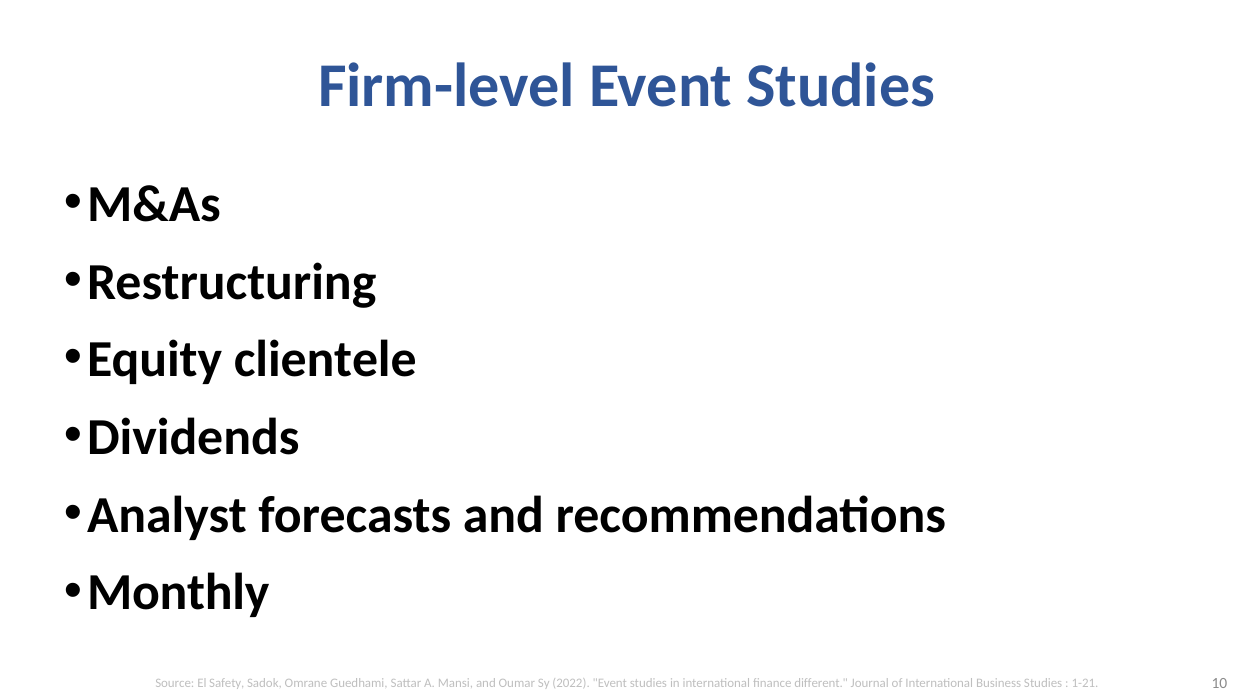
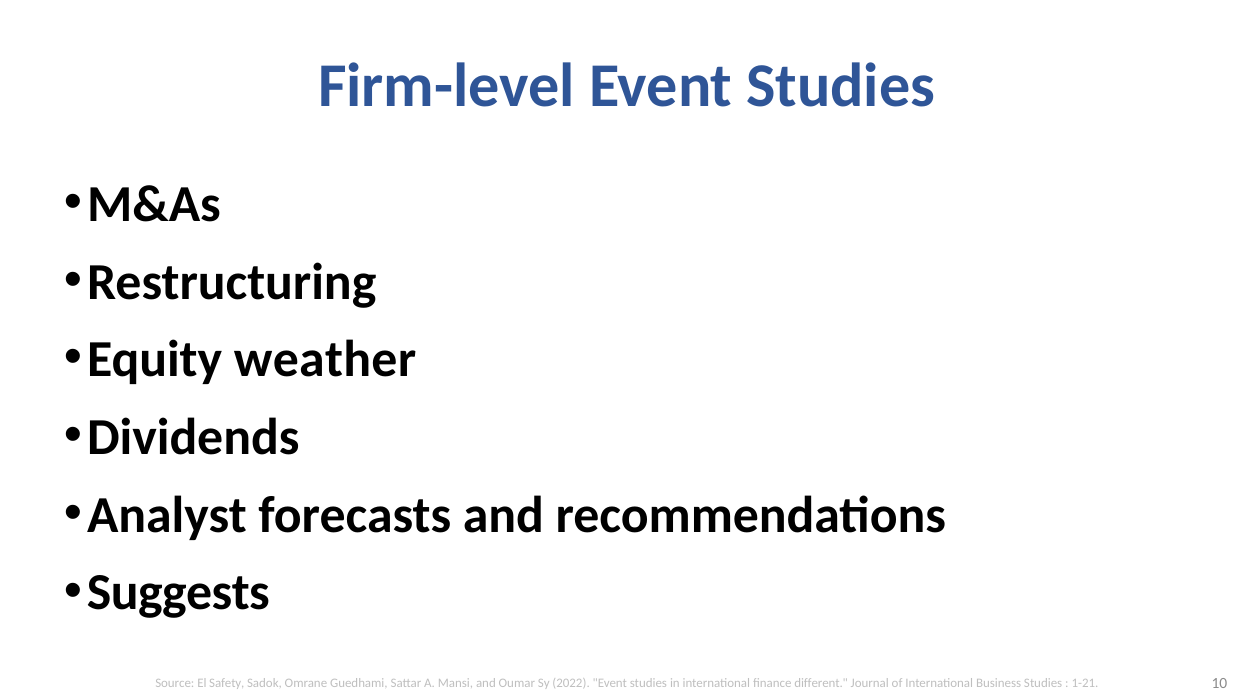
clientele: clientele -> weather (325, 360)
Monthly: Monthly -> Suggests (178, 593)
